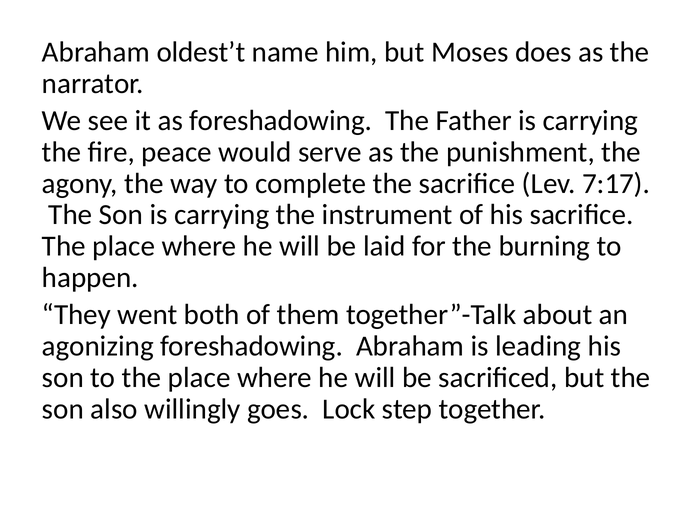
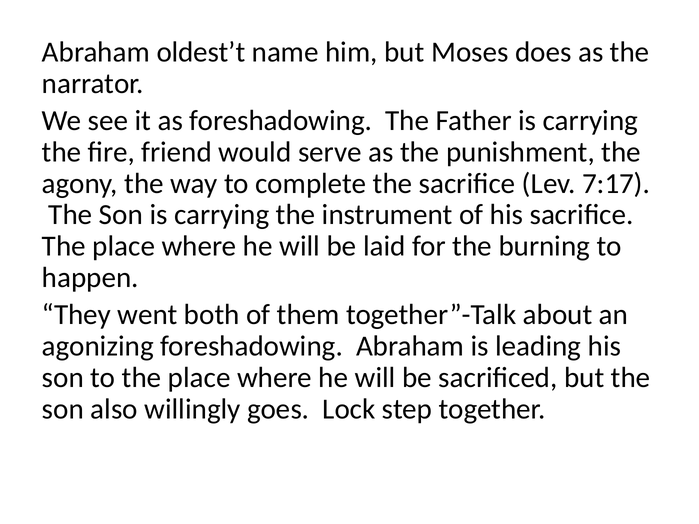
peace: peace -> friend (177, 152)
